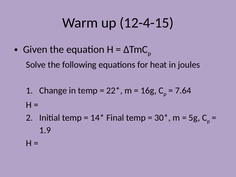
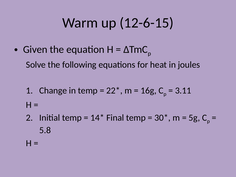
12-4-15: 12-4-15 -> 12-6-15 (147, 23)
7.64: 7.64 -> 3.11 (183, 91)
1.9: 1.9 -> 5.8 (45, 130)
